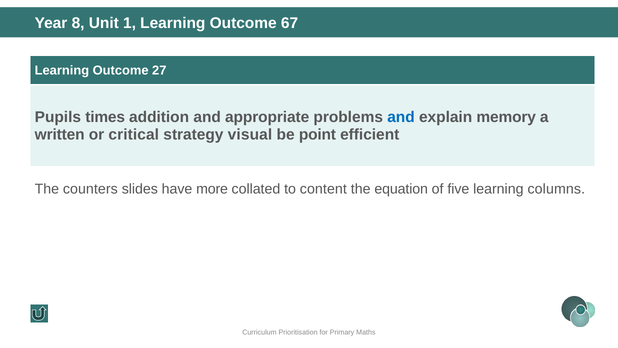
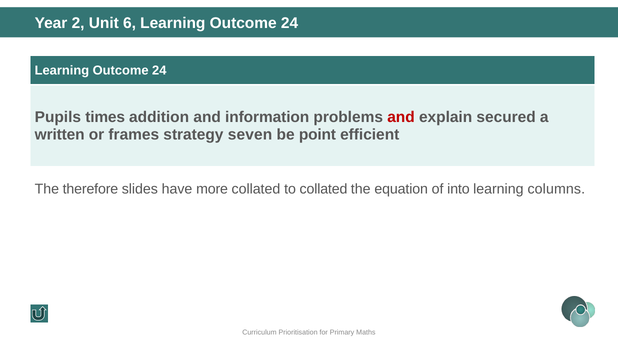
8: 8 -> 2 (78, 23)
1: 1 -> 6 (129, 23)
67: 67 -> 24 (290, 23)
27: 27 -> 24 (159, 70)
appropriate: appropriate -> information (267, 117)
and colour: blue -> red (401, 117)
memory: memory -> secured (506, 117)
critical: critical -> frames (134, 134)
visual: visual -> seven (250, 134)
counters: counters -> therefore (90, 189)
to content: content -> collated (323, 189)
five: five -> into (458, 189)
